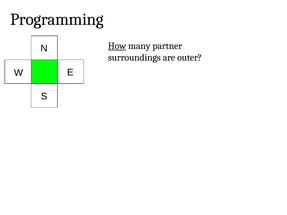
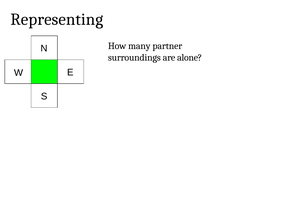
Programming: Programming -> Representing (57, 19)
How underline: present -> none (117, 46)
outer: outer -> alone (190, 58)
